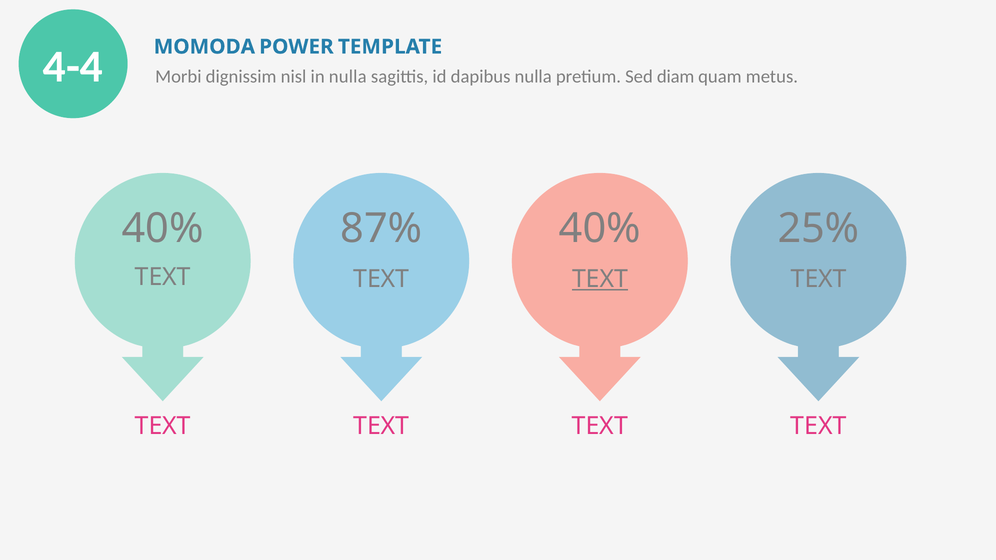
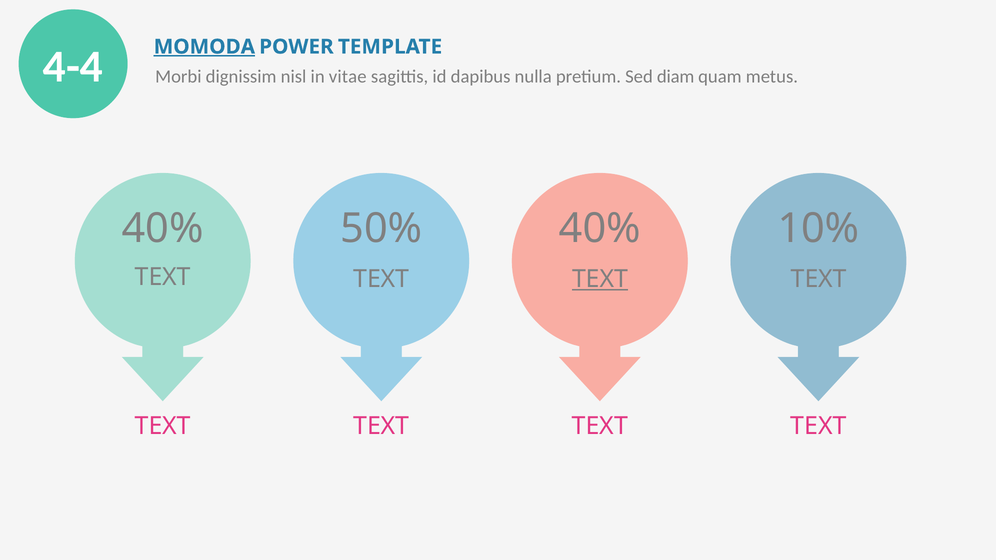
MOMODA underline: none -> present (204, 47)
in nulla: nulla -> vitae (348, 77)
87%: 87% -> 50% (381, 229)
25%: 25% -> 10% (818, 229)
